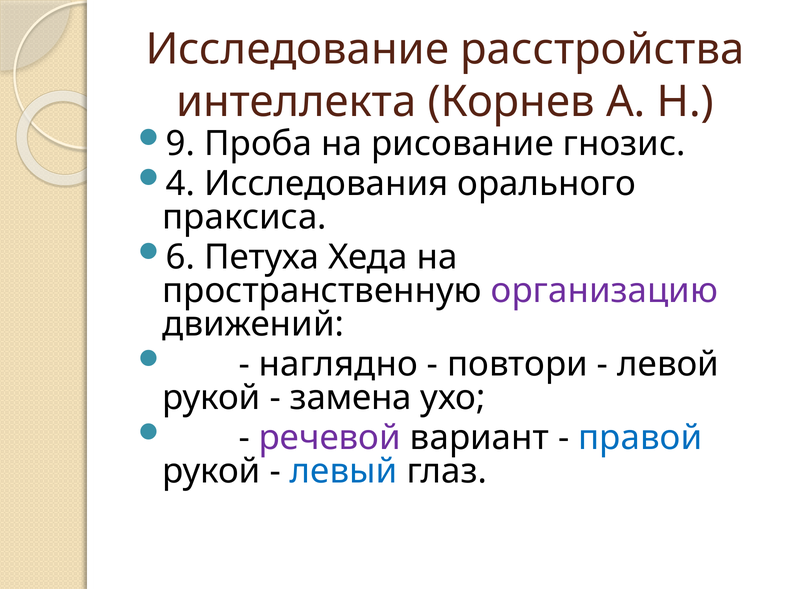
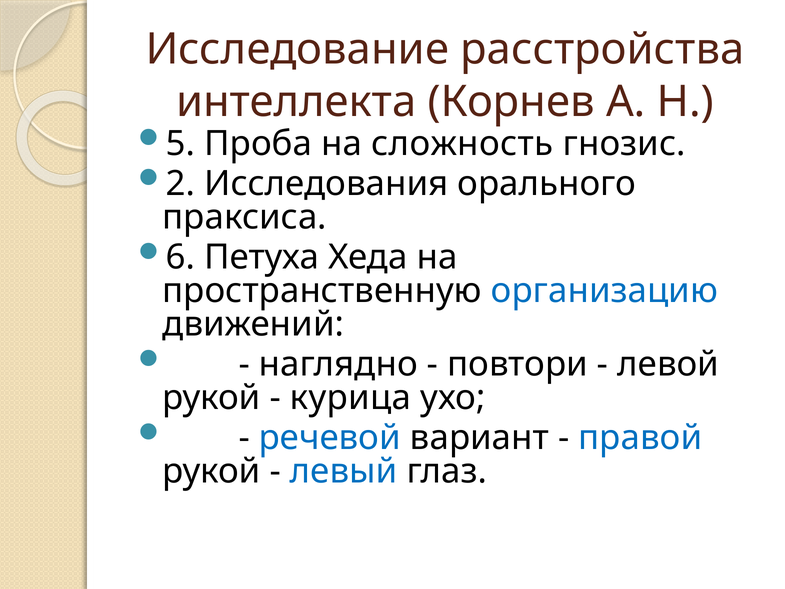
9: 9 -> 5 (181, 143)
рисование: рисование -> сложность (462, 143)
4: 4 -> 2 (181, 183)
организацию colour: purple -> blue (604, 291)
замена: замена -> курица (350, 398)
речевой colour: purple -> blue (330, 438)
